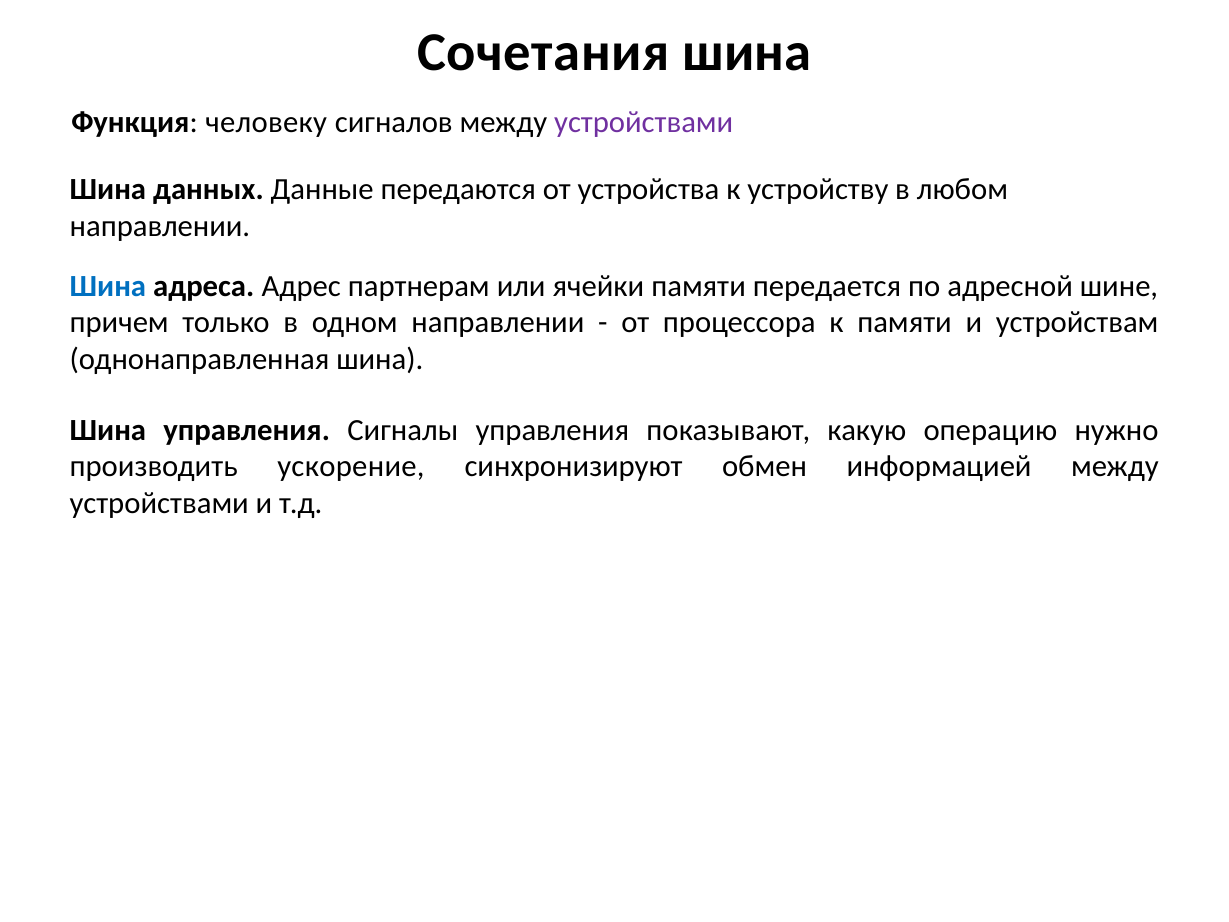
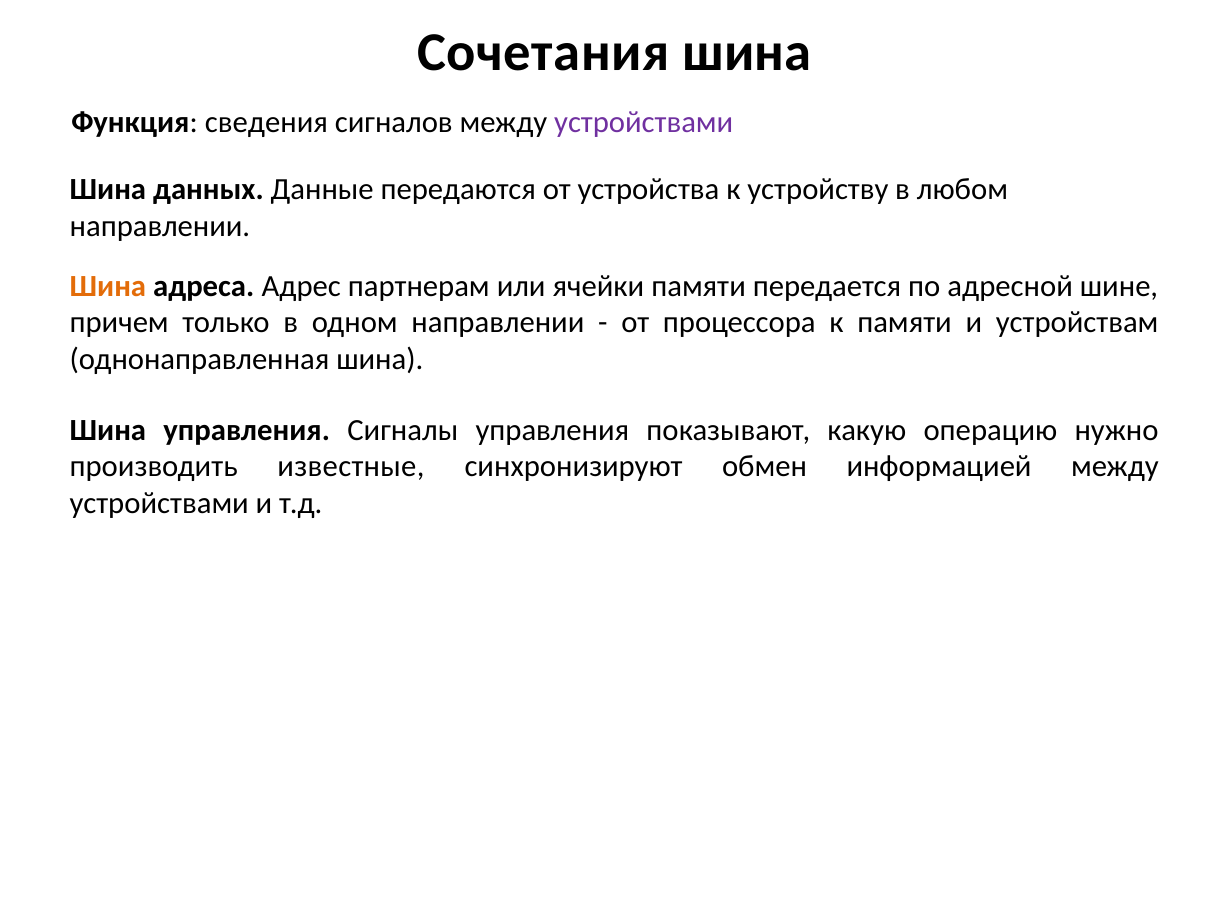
человеку: человеку -> сведения (266, 123)
Шина colour: blue -> orange (108, 286)
ускорение: ускорение -> известные (351, 467)
